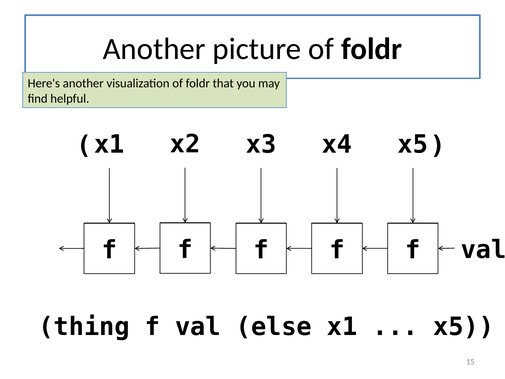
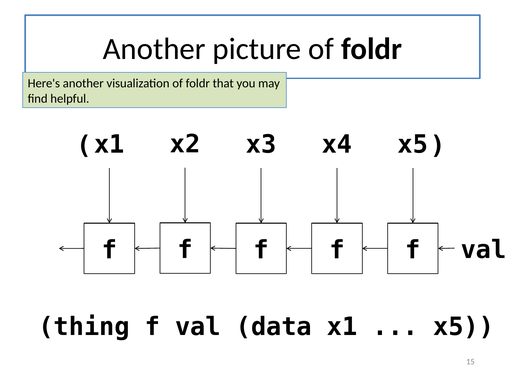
else: else -> data (274, 327)
